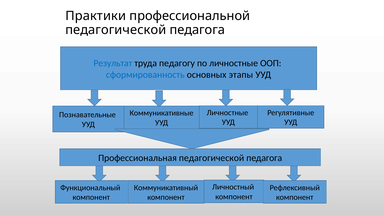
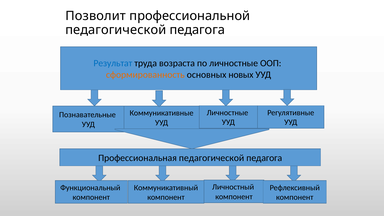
Практики: Практики -> Позволит (96, 16)
педагогу: педагогу -> возраста (177, 63)
сформированность colour: blue -> orange (145, 75)
этапы: этапы -> новых (241, 75)
